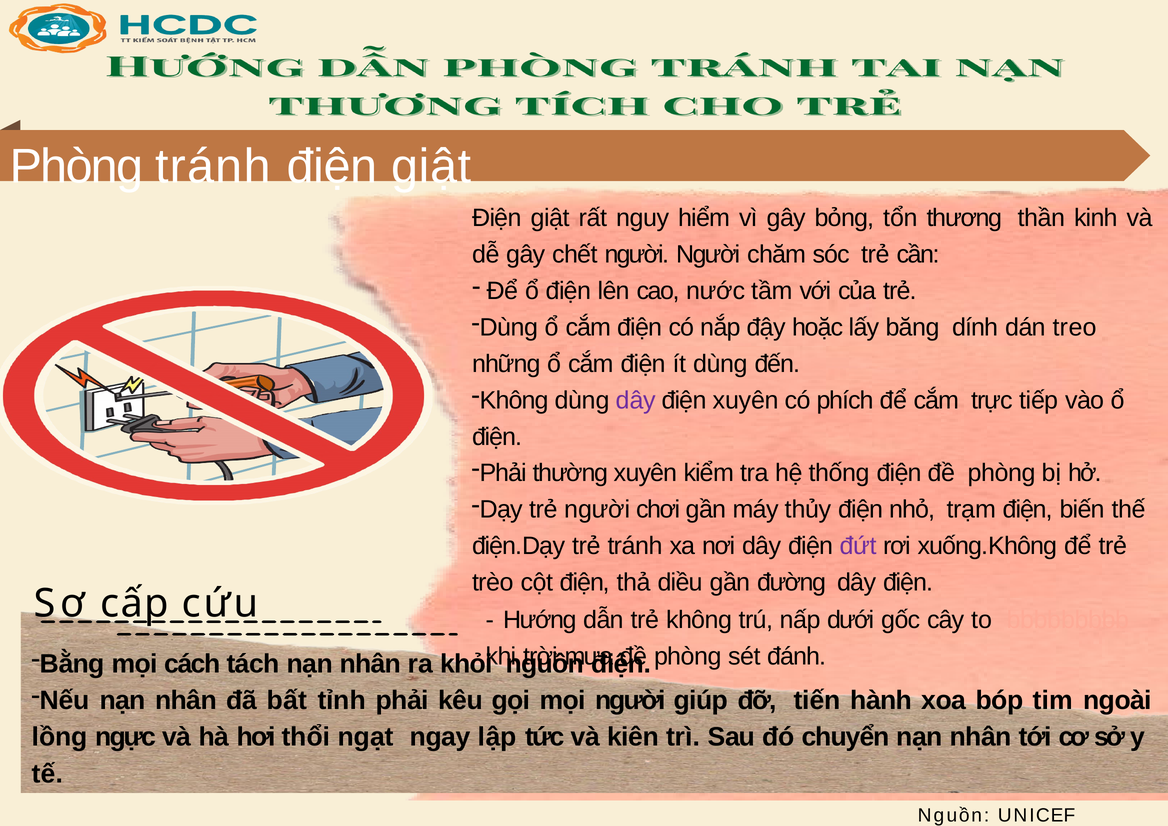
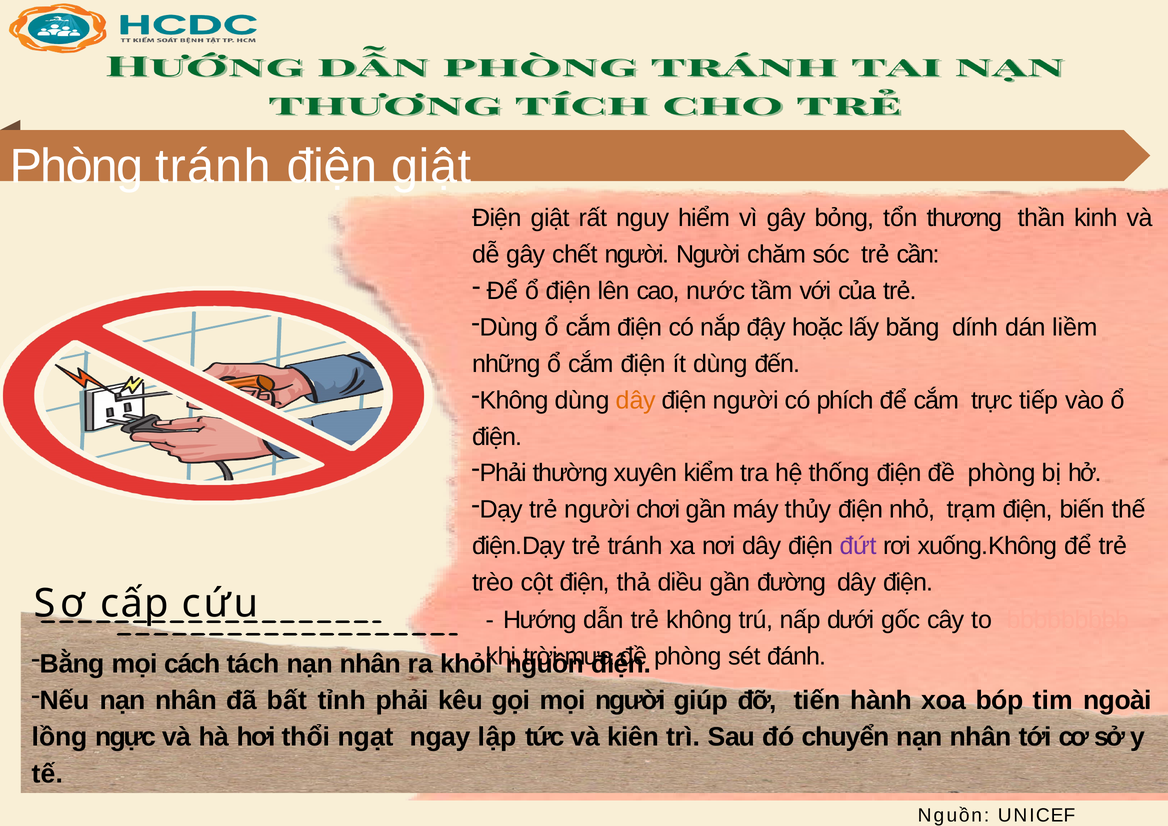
treo: treo -> liềm (1075, 327)
dây colour: purple -> orange (636, 400)
điện xuyên: xuyên -> người (746, 400)
